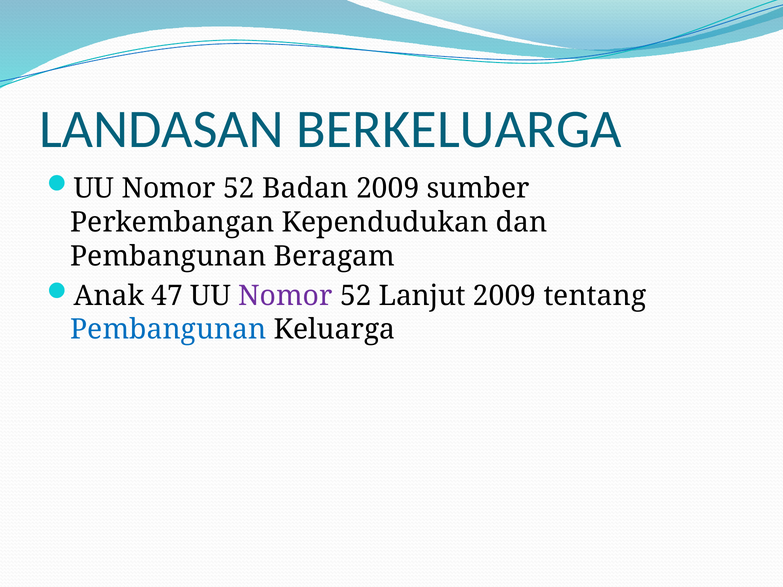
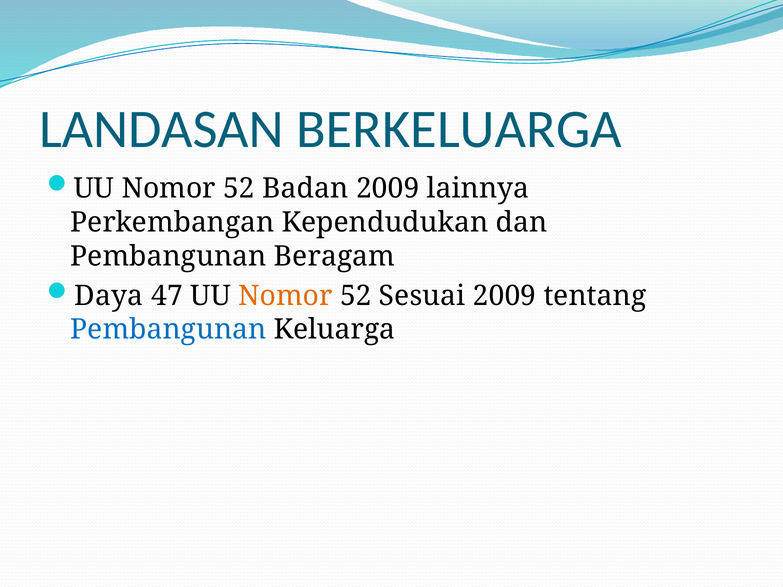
sumber: sumber -> lainnya (478, 189)
Anak: Anak -> Daya (109, 296)
Nomor colour: purple -> orange (285, 296)
Lanjut: Lanjut -> Sesuai (422, 296)
